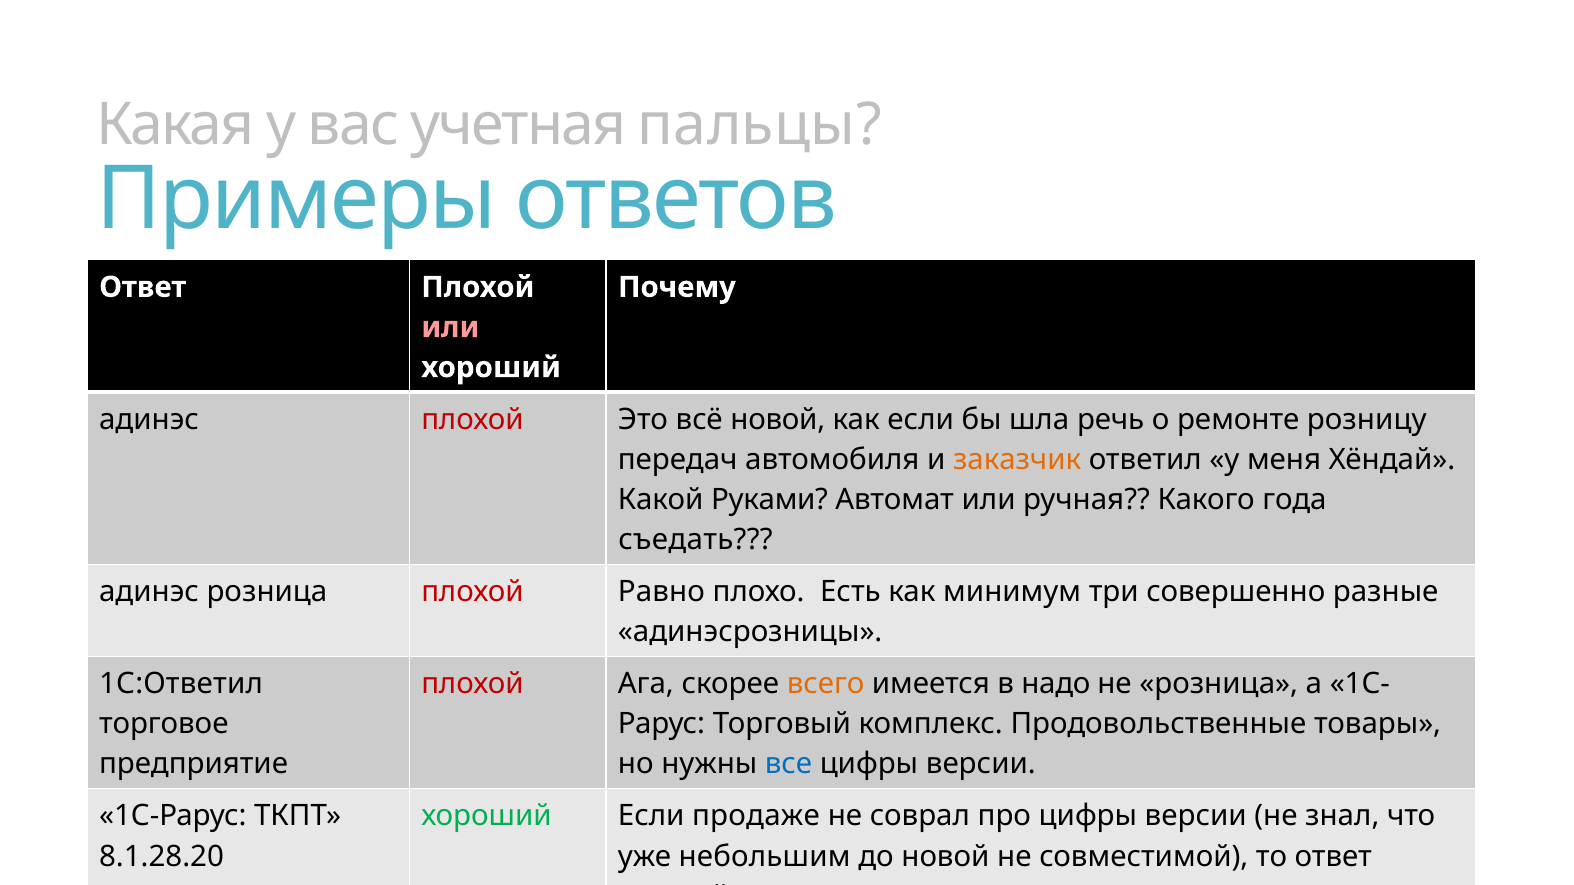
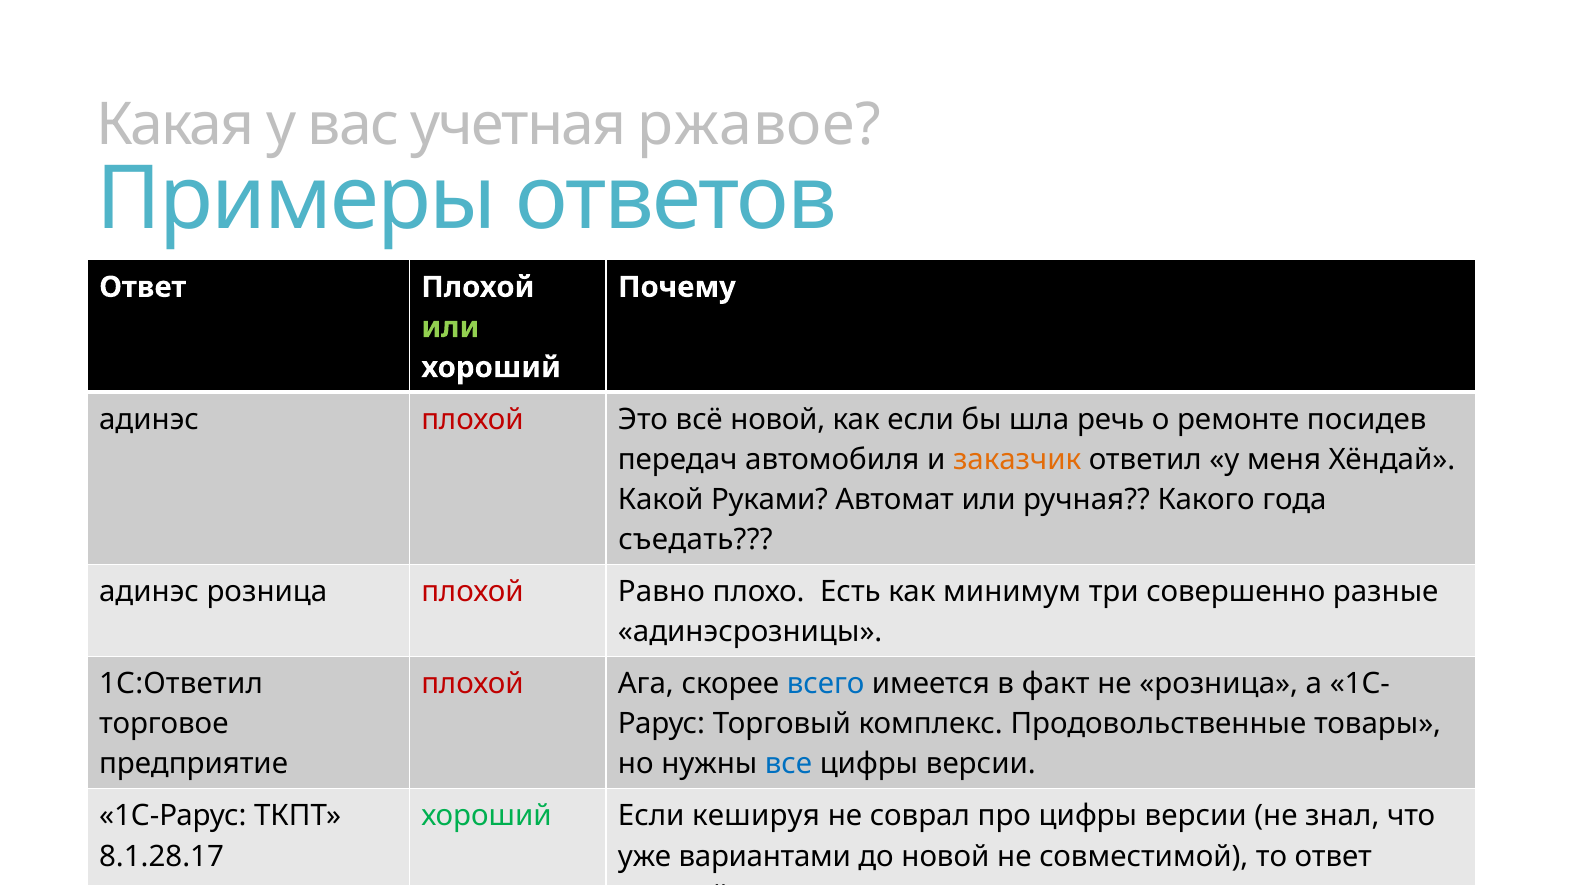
пальцы: пальцы -> ржавое (760, 125)
или colour: pink -> light green (450, 327)
розницу: розницу -> посидев (1367, 420)
всего colour: orange -> blue (826, 684)
надо: надо -> факт (1056, 684)
продаже: продаже -> кешируя (756, 817)
8.1.28.20: 8.1.28.20 -> 8.1.28.17 (162, 857)
небольшим: небольшим -> вариантами (765, 857)
